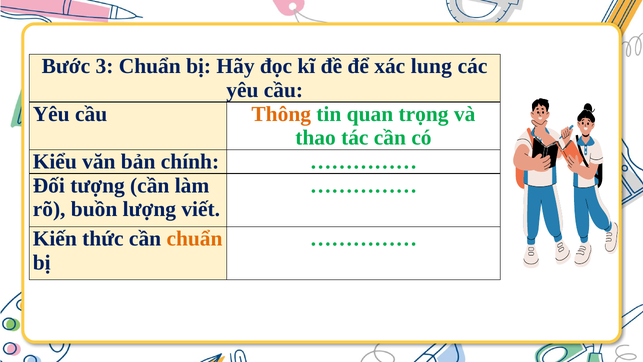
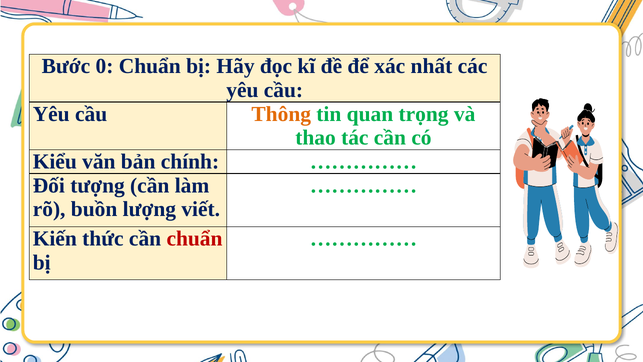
3: 3 -> 0 (104, 66)
lung: lung -> nhất (431, 66)
chuẩn colour: orange -> red (195, 238)
